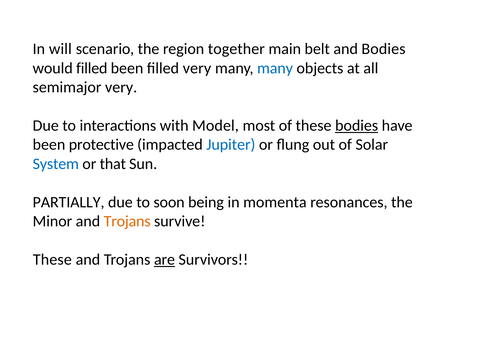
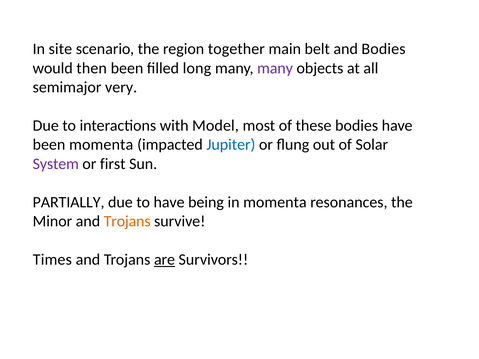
will: will -> site (60, 49)
would filled: filled -> then (92, 68)
filled very: very -> long (197, 68)
many colour: blue -> purple (275, 68)
bodies underline: present -> none (357, 126)
been protective: protective -> momenta (101, 145)
System colour: blue -> purple (56, 164)
that: that -> first (113, 164)
to soon: soon -> have (169, 202)
These: These -> Times (52, 260)
